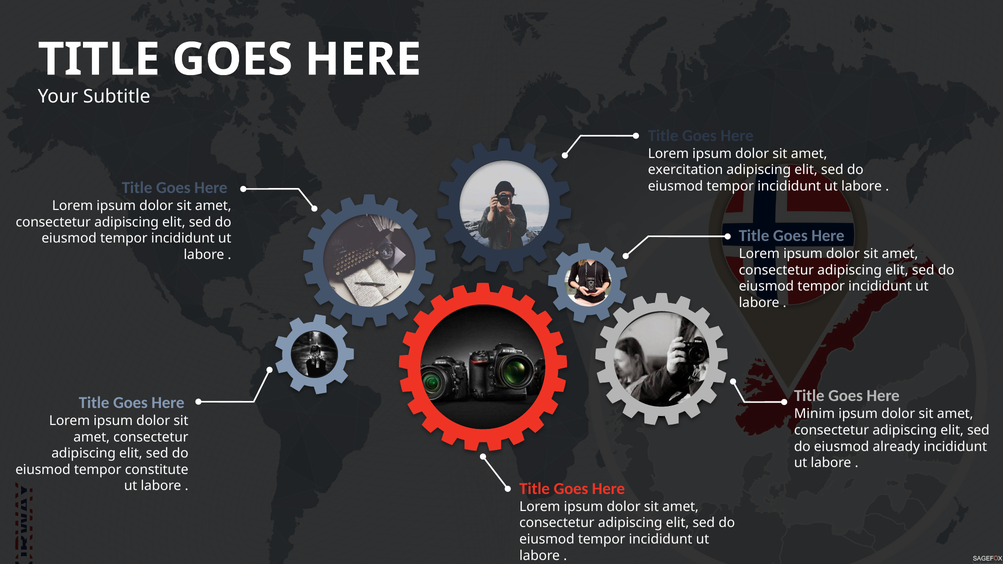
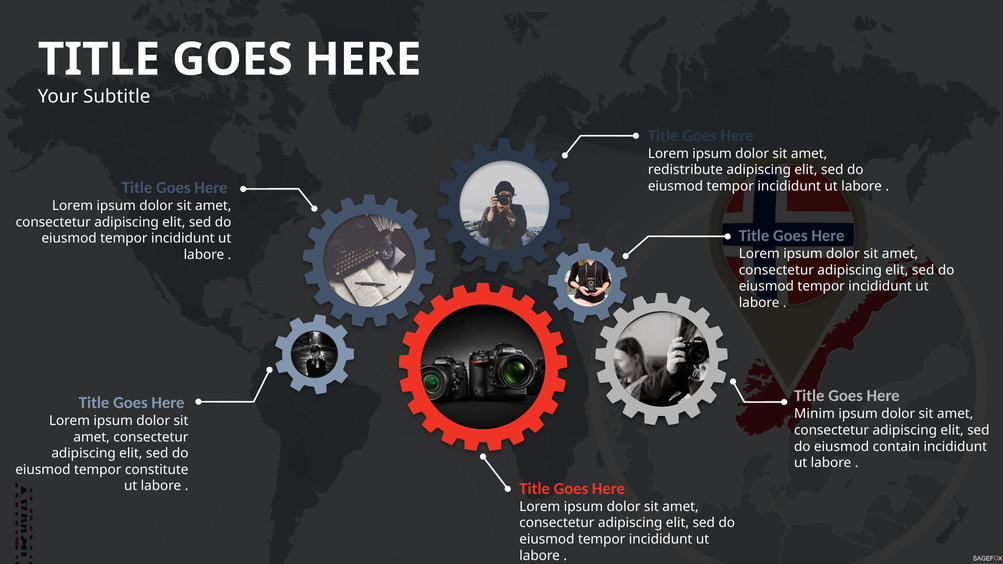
exercitation: exercitation -> redistribute (685, 170)
already: already -> contain (896, 447)
